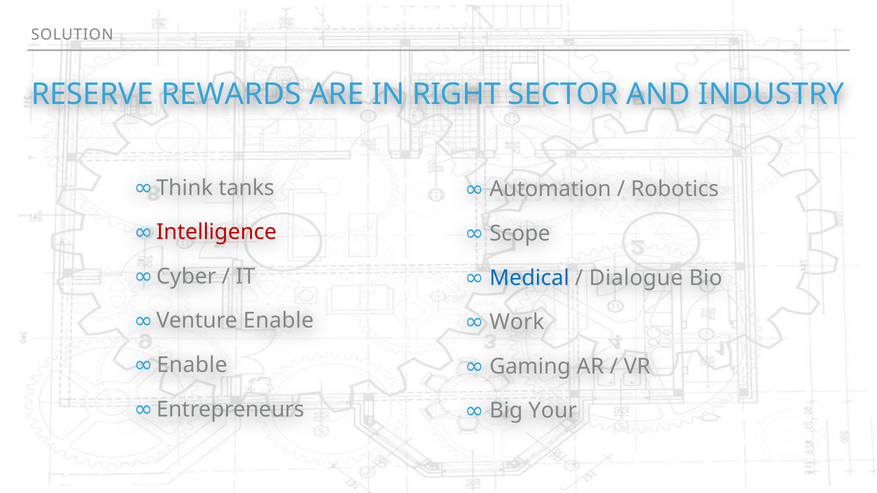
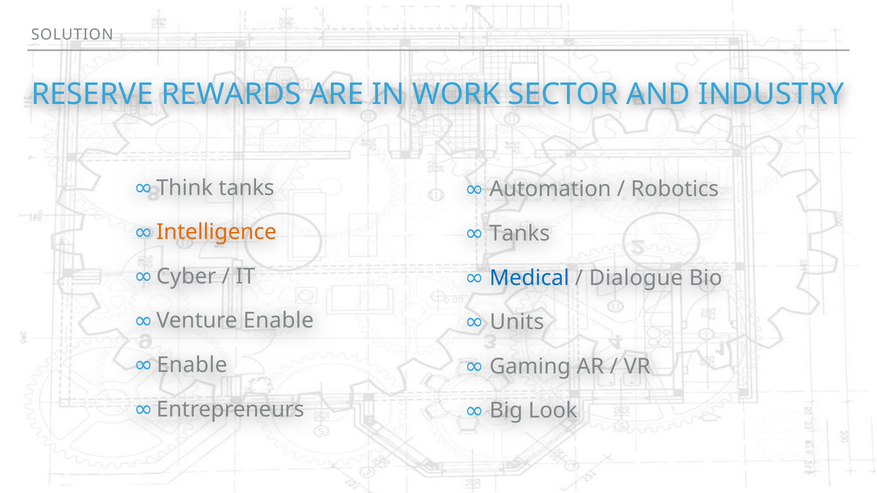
RIGHT: RIGHT -> WORK (456, 95)
Intelligence colour: red -> orange (217, 232)
Scope: Scope -> Tanks (520, 234)
Work: Work -> Units (517, 322)
Your: Your -> Look (553, 411)
